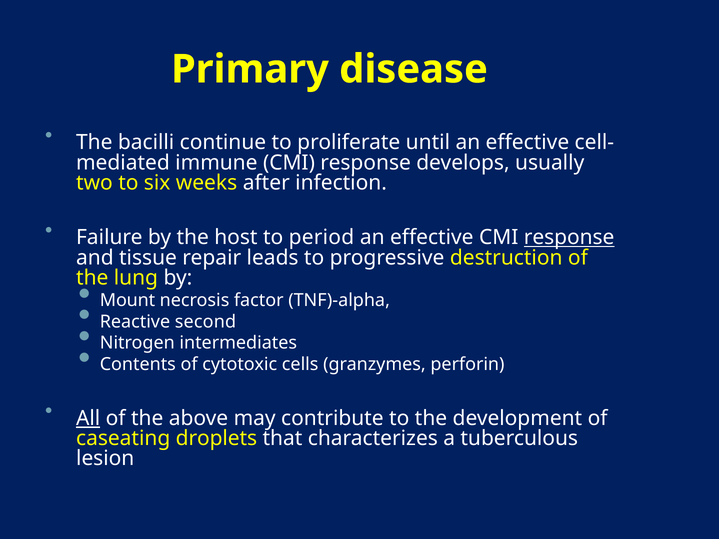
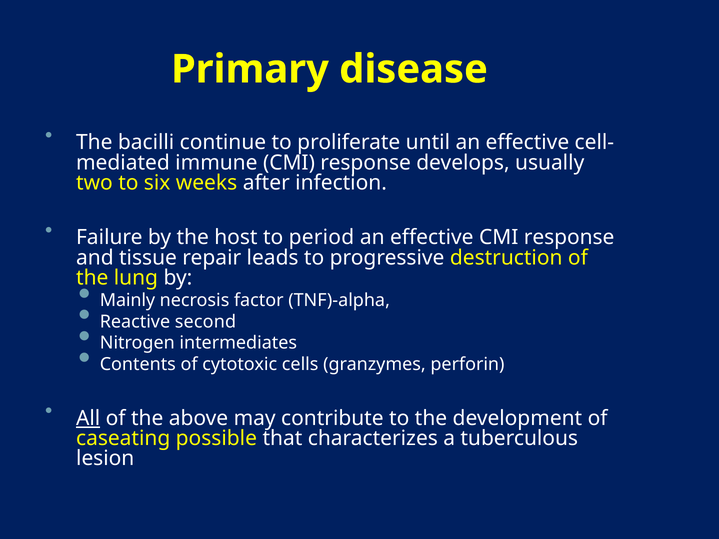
response underline: present -> none (569, 238)
Mount: Mount -> Mainly (128, 300)
droplets: droplets -> possible (216, 439)
